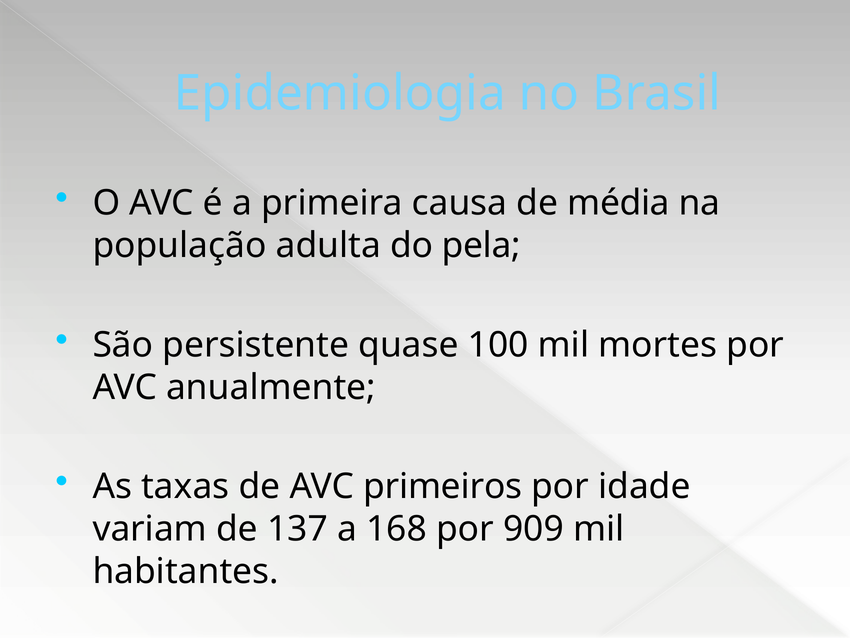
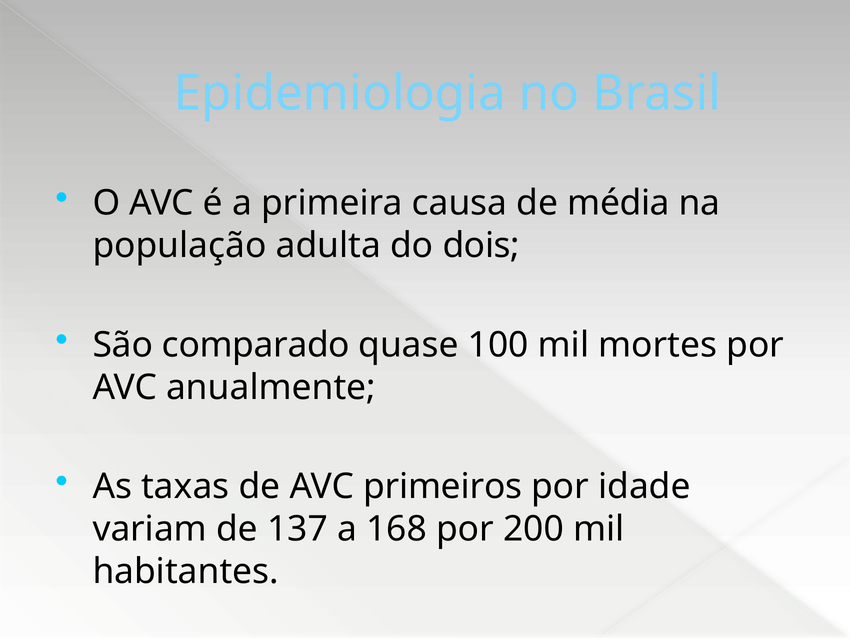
pela: pela -> dois (481, 245)
persistente: persistente -> comparado (256, 345)
909: 909 -> 200 (533, 529)
